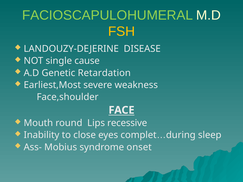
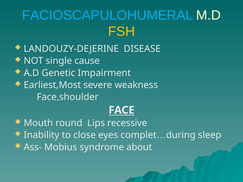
FACIOSCAPULOHUMERAL colour: light green -> light blue (108, 15)
Retardation: Retardation -> Impairment (104, 73)
onset: onset -> about (139, 147)
